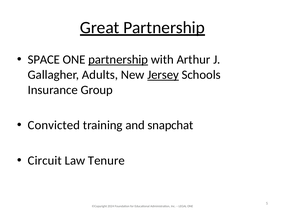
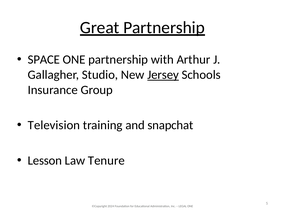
partnership underline: present -> none (118, 60)
Adults: Adults -> Studio (100, 75)
Convicted: Convicted -> Television (54, 126)
Circuit: Circuit -> Lesson (45, 161)
